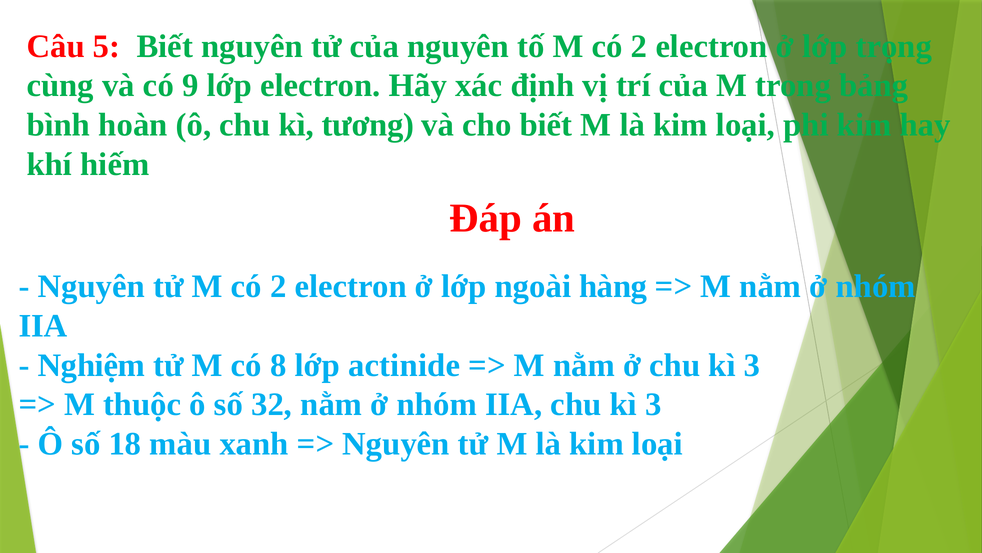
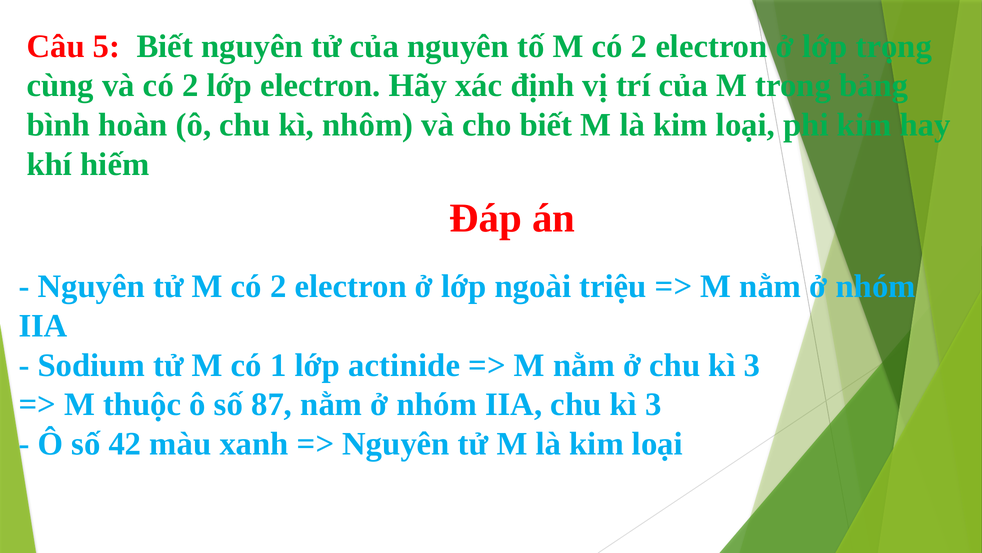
và có 9: 9 -> 2 (190, 85)
tương: tương -> nhôm (368, 125)
hàng: hàng -> triệu (613, 286)
Nghiệm: Nghiệm -> Sodium (91, 365)
8: 8 -> 1 (278, 365)
32: 32 -> 87 (272, 404)
18: 18 -> 42 (125, 443)
